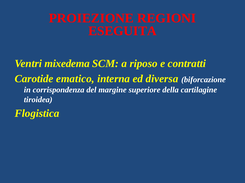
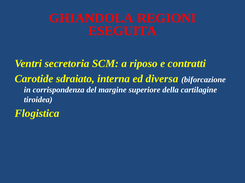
PROIEZIONE: PROIEZIONE -> GHIANDOLA (91, 18)
mixedema: mixedema -> secretoria (67, 64)
ematico: ematico -> sdraiato (75, 79)
